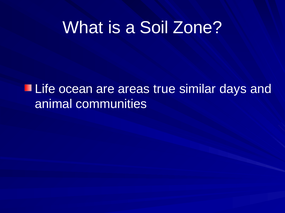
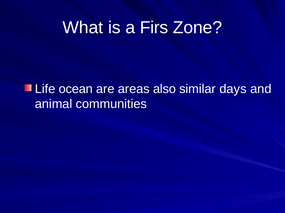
Soil: Soil -> Firs (154, 28)
true: true -> also (164, 89)
